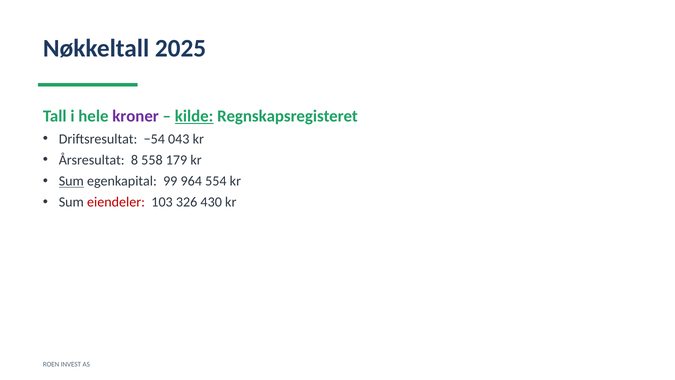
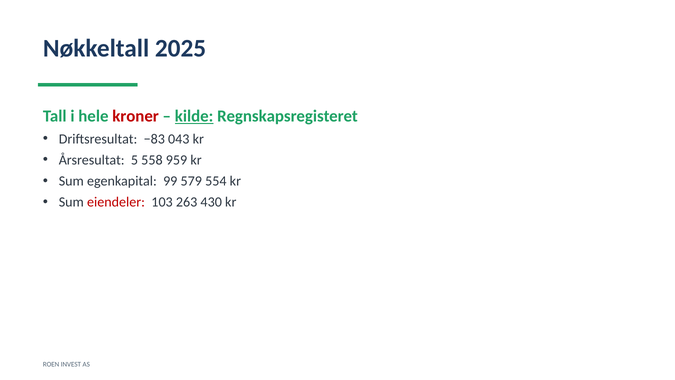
kroner colour: purple -> red (136, 116)
−54: −54 -> −83 (154, 139)
8: 8 -> 5 (135, 160)
179: 179 -> 959 (177, 160)
Sum underline: present -> none (71, 181)
964: 964 -> 579 (191, 181)
326: 326 -> 263 (187, 202)
